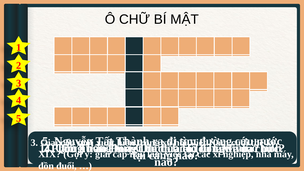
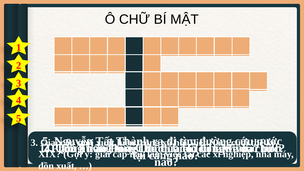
đồn đuổi: đuổi -> xuất (66, 166)
